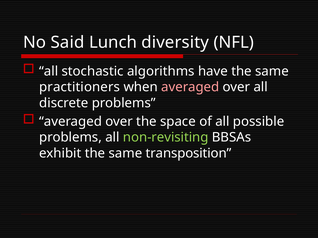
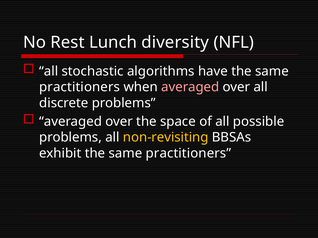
Said: Said -> Rest (68, 42)
non-revisiting colour: light green -> yellow (166, 138)
exhibit the same transposition: transposition -> practitioners (188, 154)
